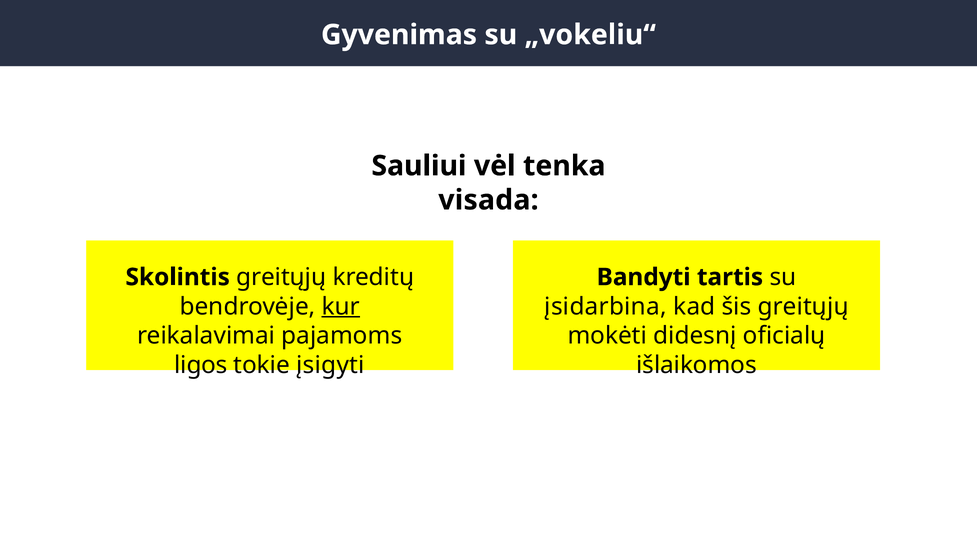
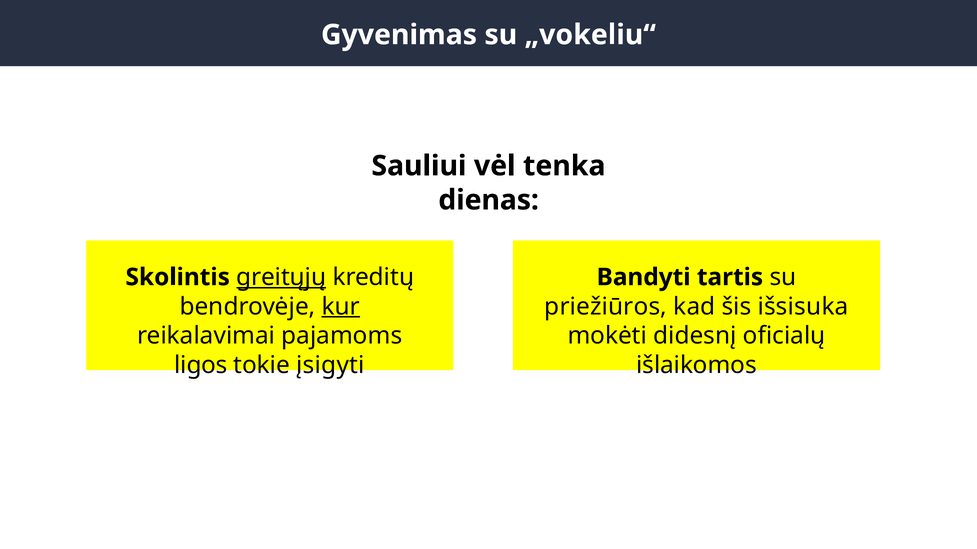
visada: visada -> dienas (489, 200)
greitųjų underline: none -> present (281, 277)
įsidarbina: įsidarbina -> priežiūros (606, 307)
šis greitųjų: greitųjų -> išsisuka (803, 307)
